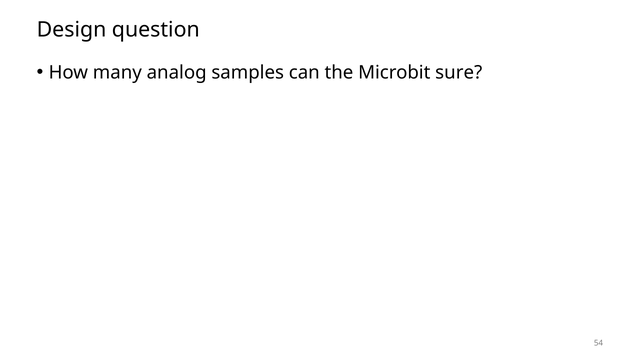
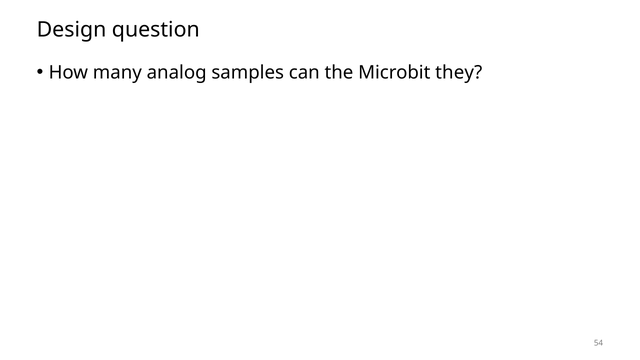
sure: sure -> they (459, 72)
